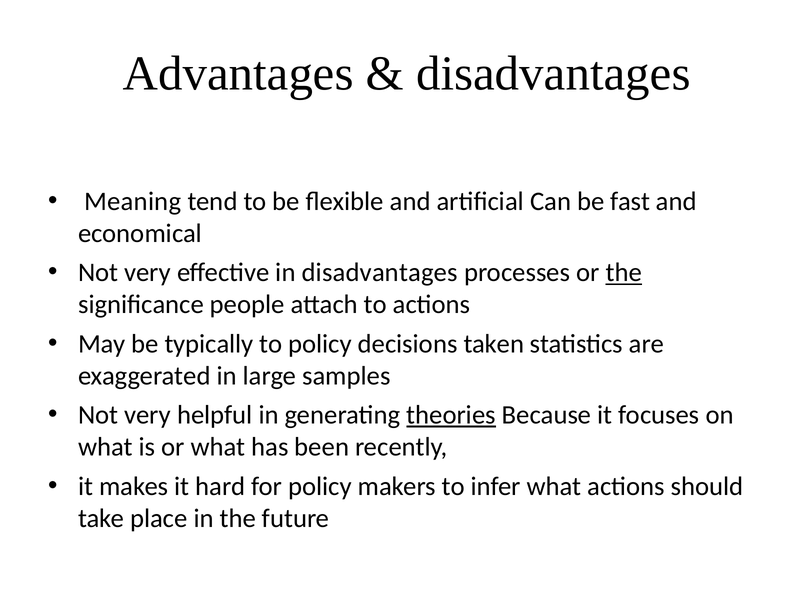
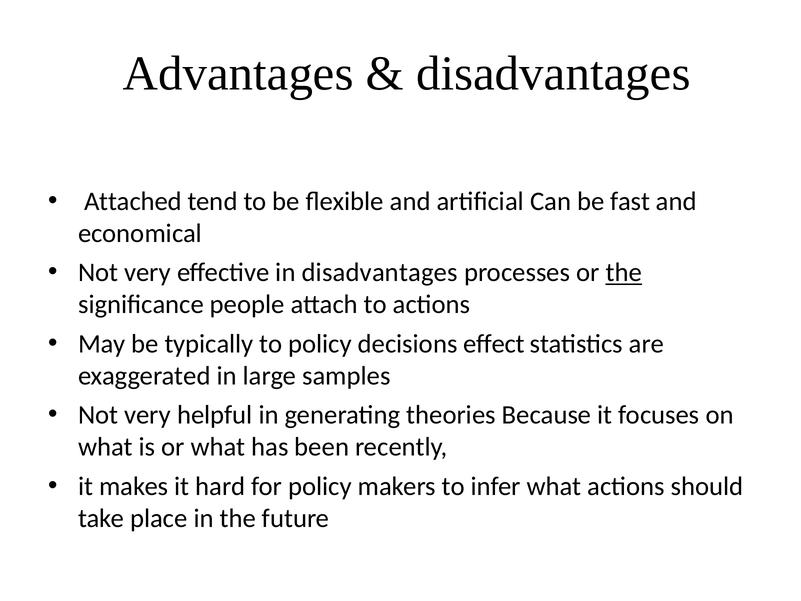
Meaning: Meaning -> Attached (133, 201)
taken: taken -> effect (494, 344)
theories underline: present -> none (451, 415)
